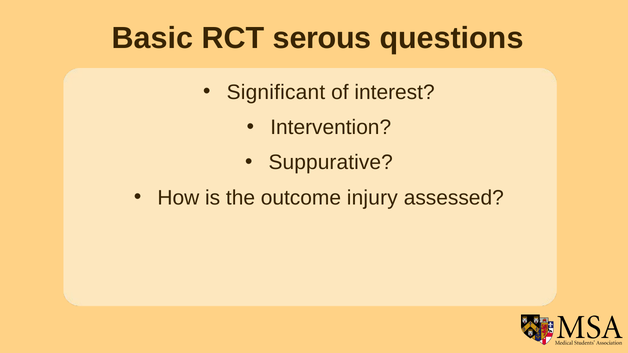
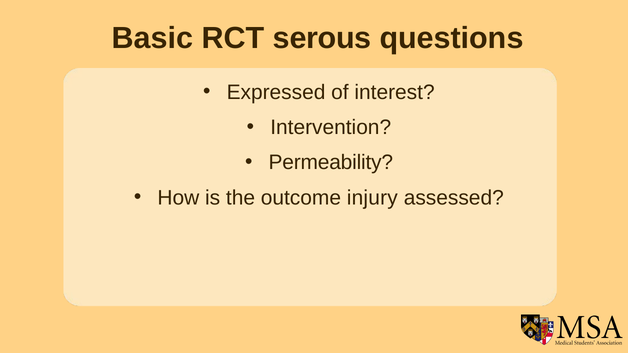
Significant: Significant -> Expressed (276, 92)
Suppurative: Suppurative -> Permeability (331, 163)
